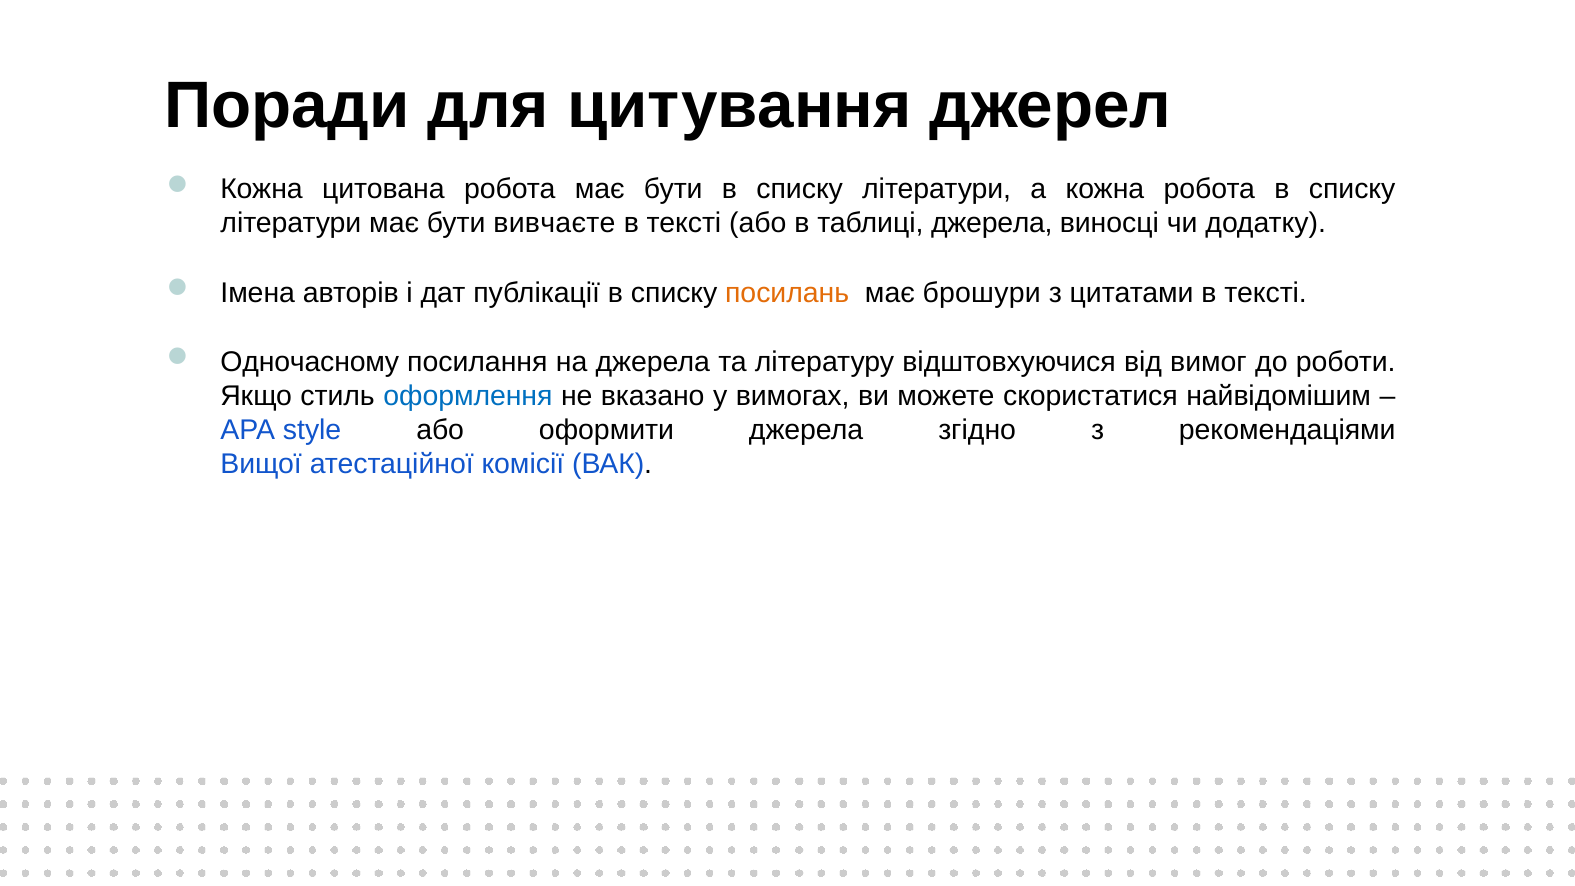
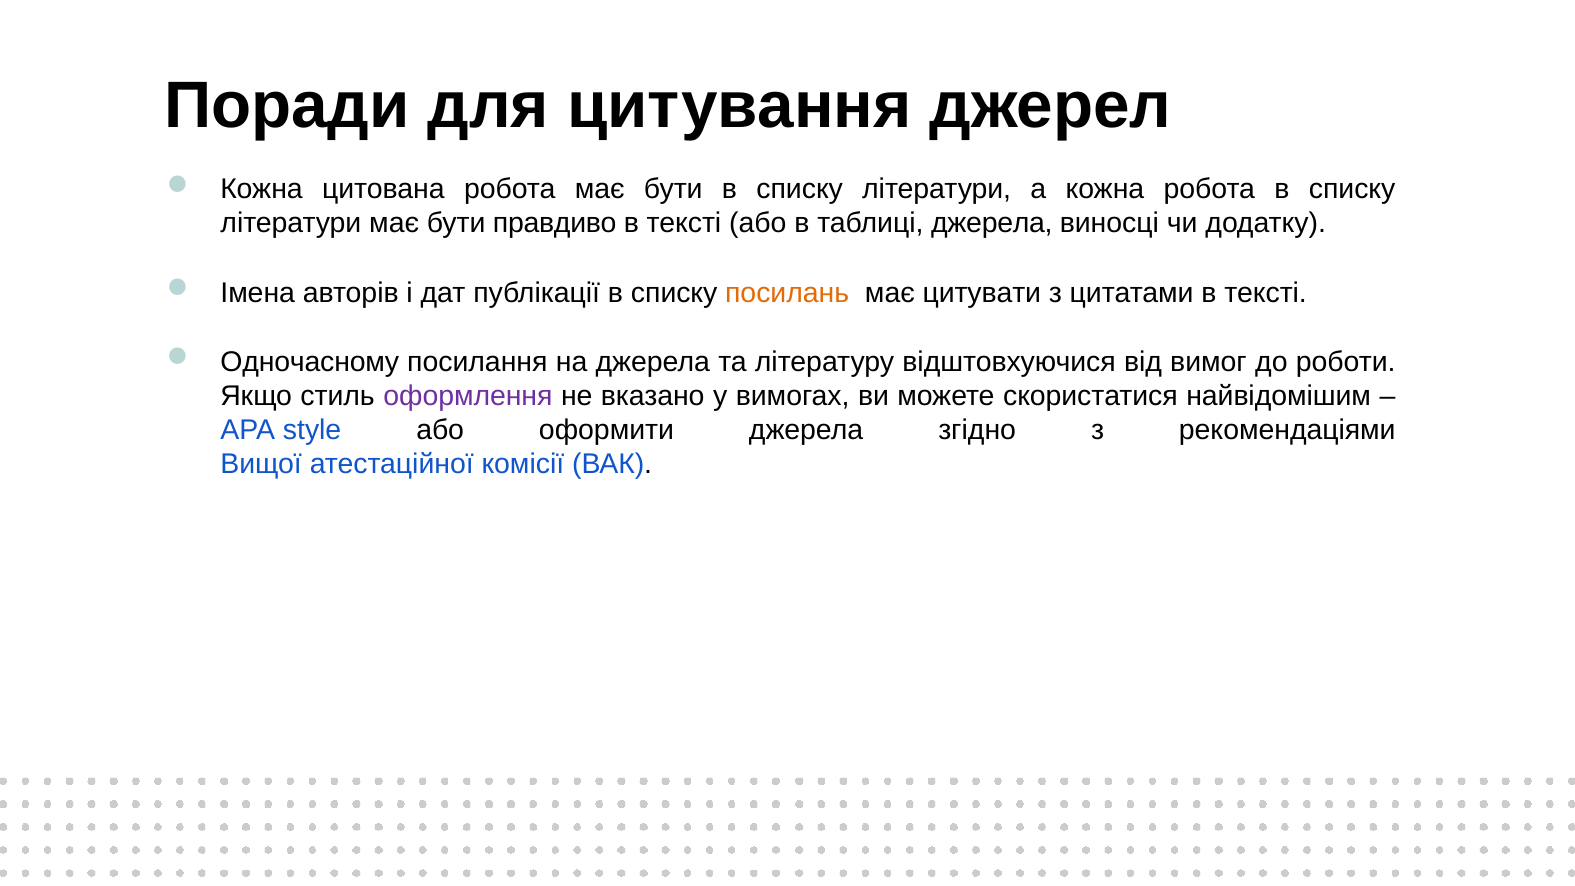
вивчаєте: вивчаєте -> правдиво (555, 224)
брошури: брошури -> цитувати (982, 293)
оформлення colour: blue -> purple (468, 396)
